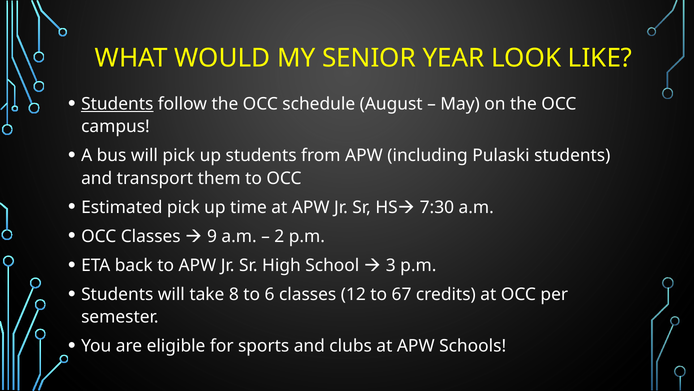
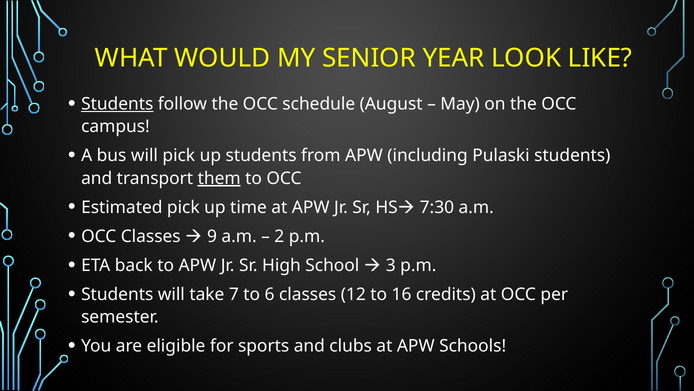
them underline: none -> present (219, 178)
8: 8 -> 7 (234, 294)
67: 67 -> 16 (402, 294)
